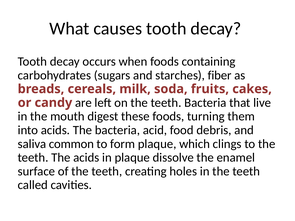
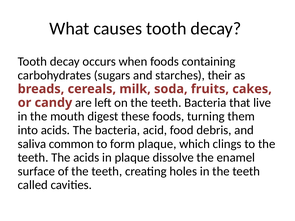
fiber: fiber -> their (220, 75)
